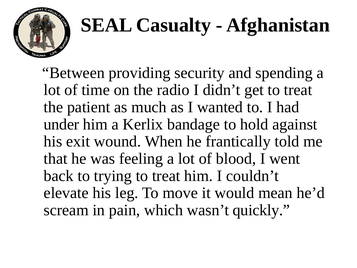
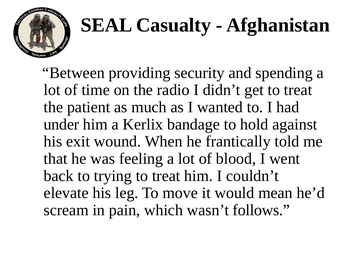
quickly: quickly -> follows (261, 210)
